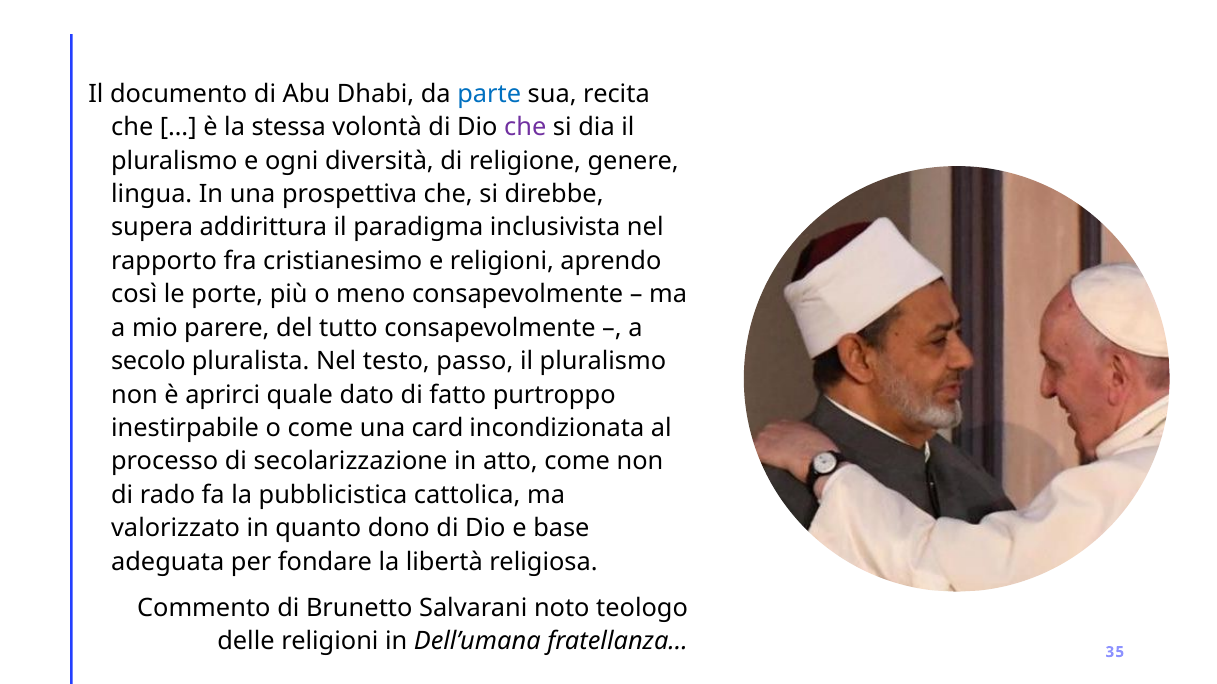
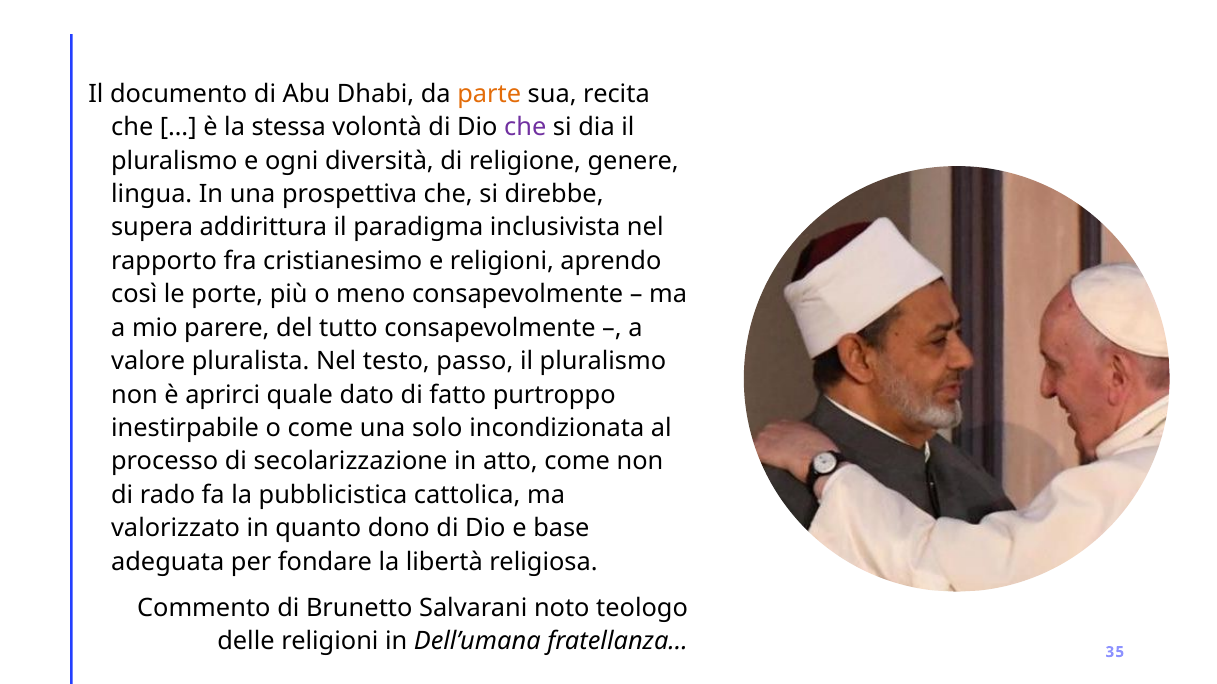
parte colour: blue -> orange (489, 94)
secolo: secolo -> valore (148, 362)
card: card -> solo (437, 428)
